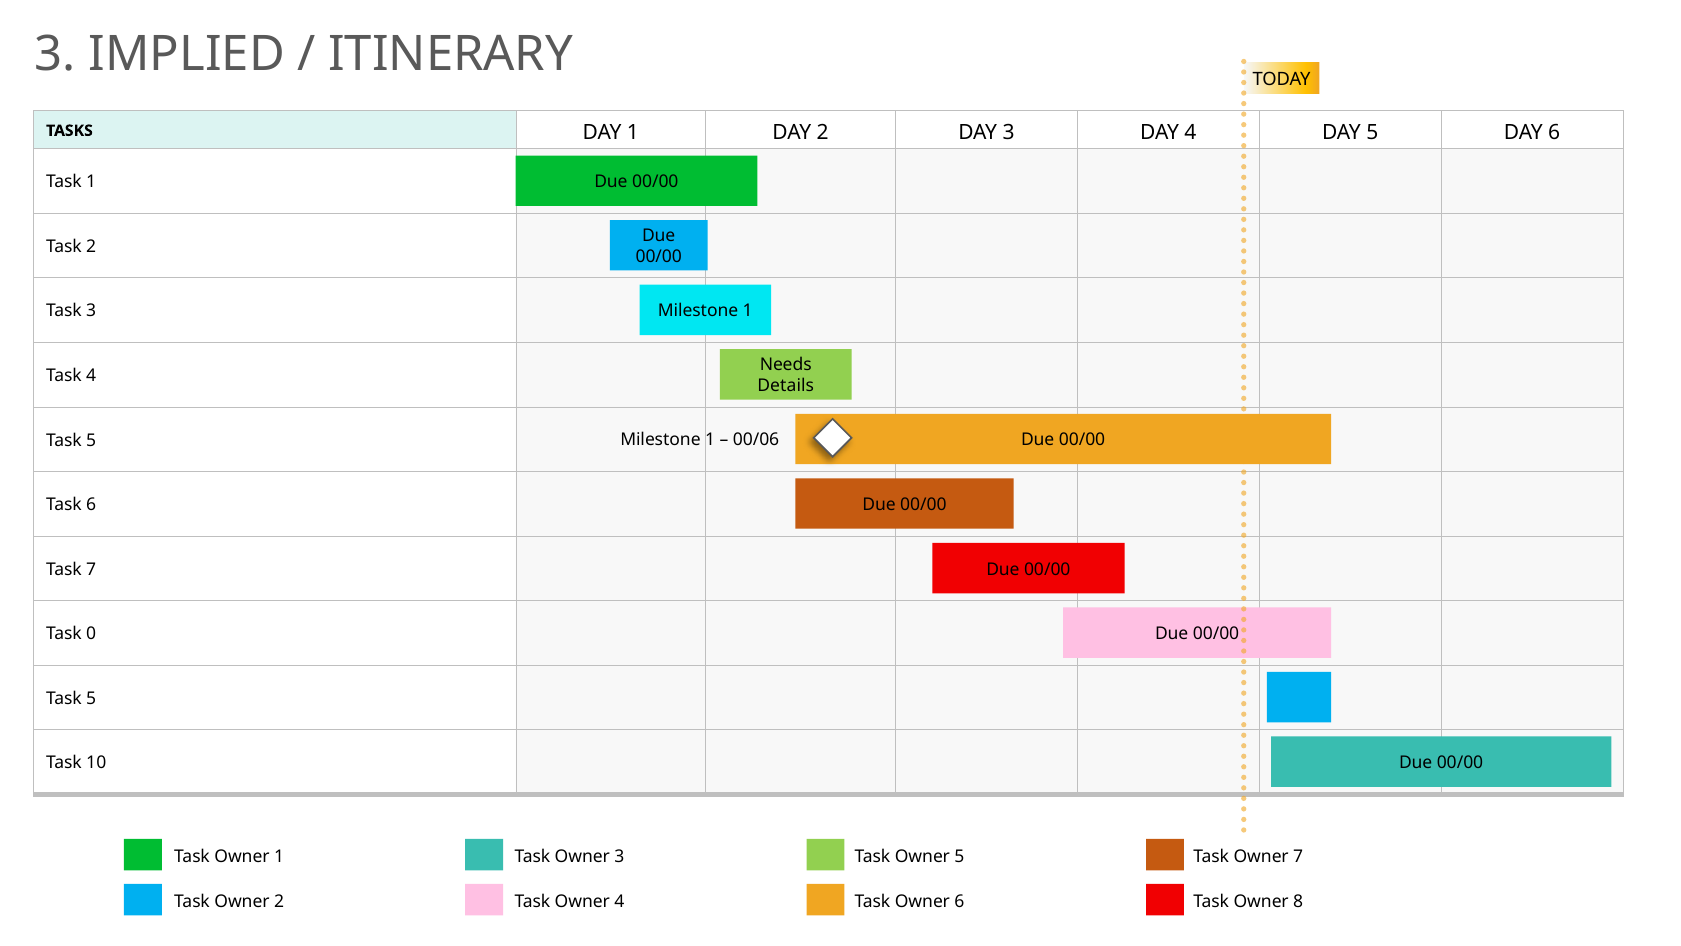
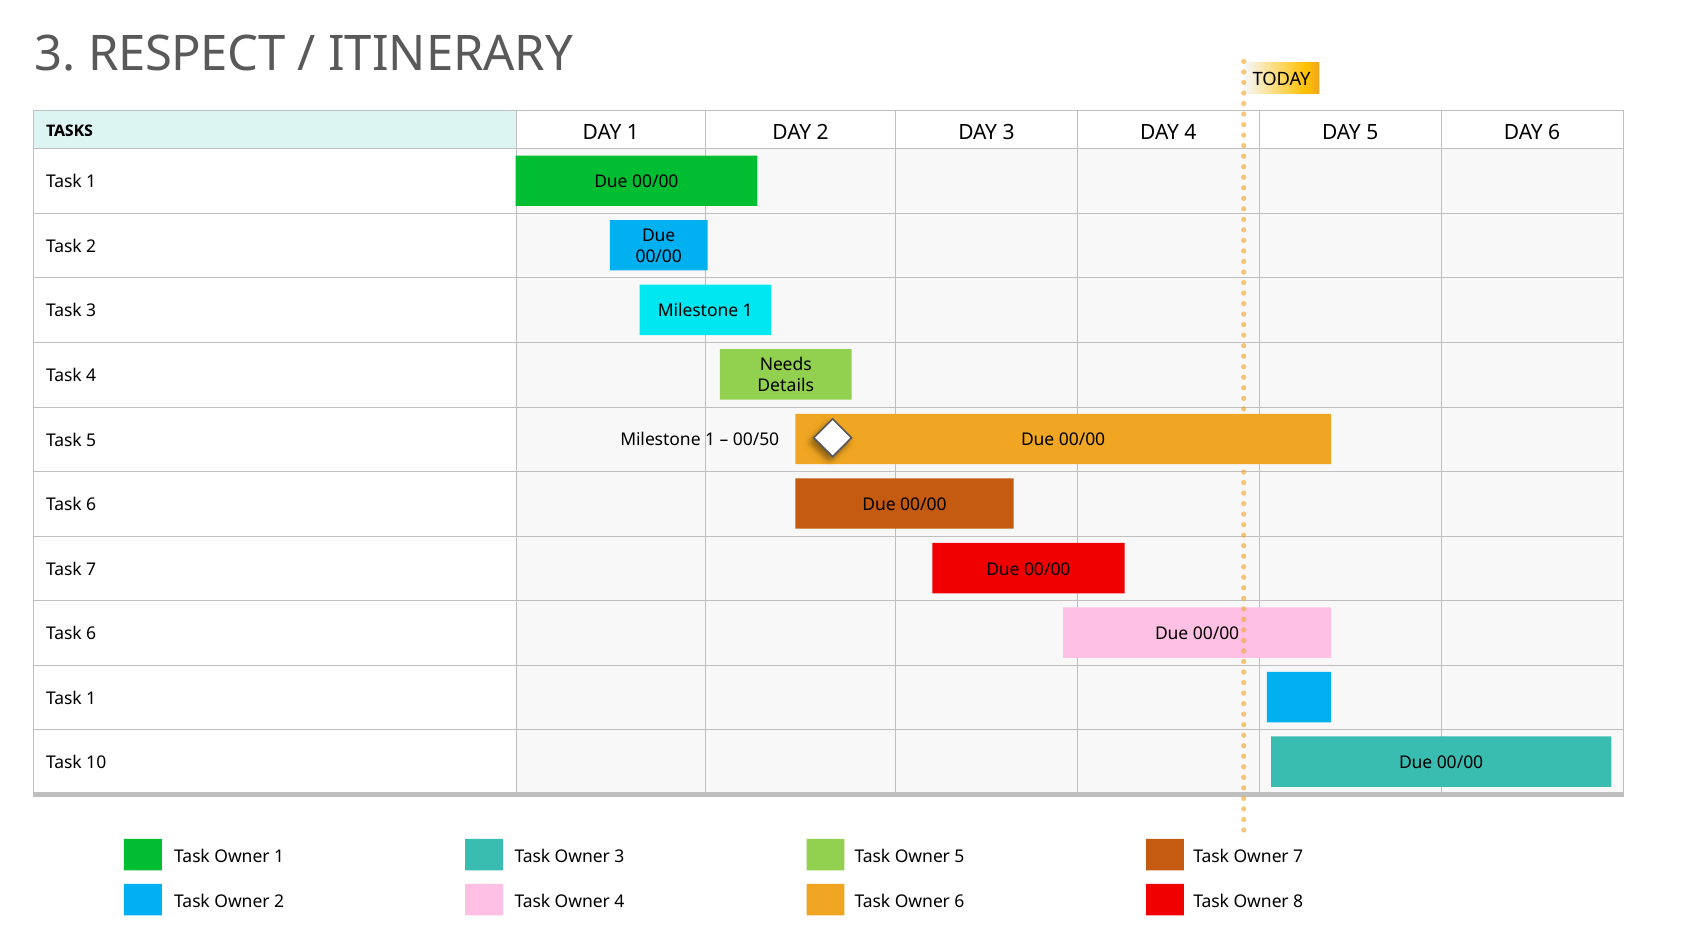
IMPLIED: IMPLIED -> RESPECT (187, 54)
00/06: 00/06 -> 00/50 (756, 440)
0: 0 -> 6 (91, 634)
5: 5 -> 1 (91, 698)
